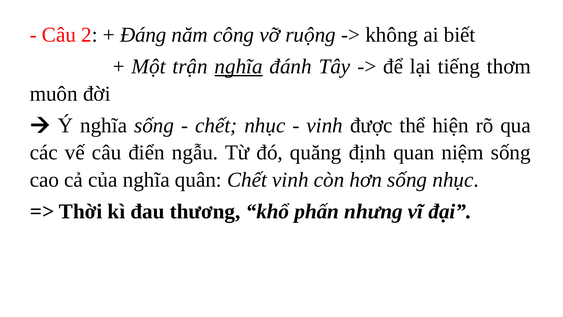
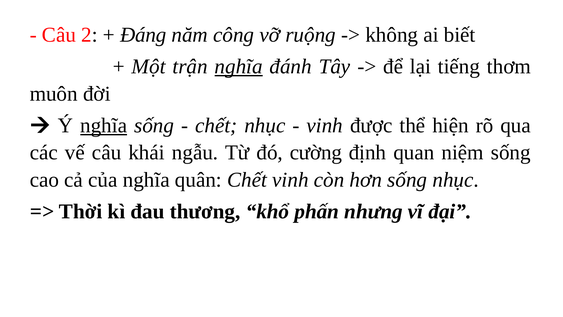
nghĩa underline: none -> present (104, 125)
điển: điển -> khái (147, 153)
quăng: quăng -> cường (316, 153)
